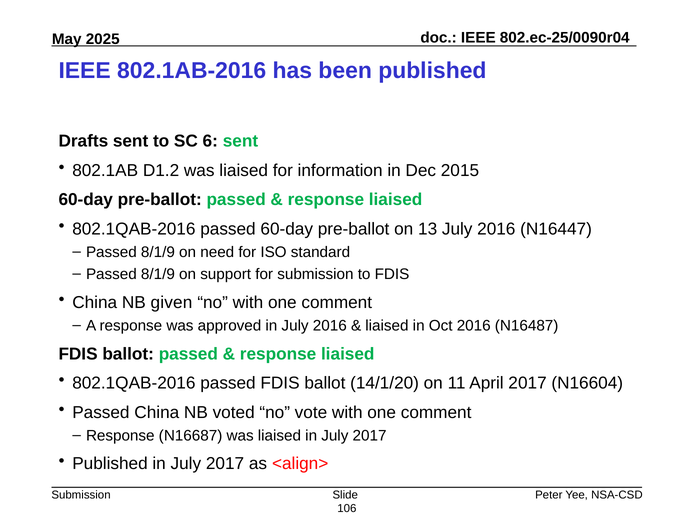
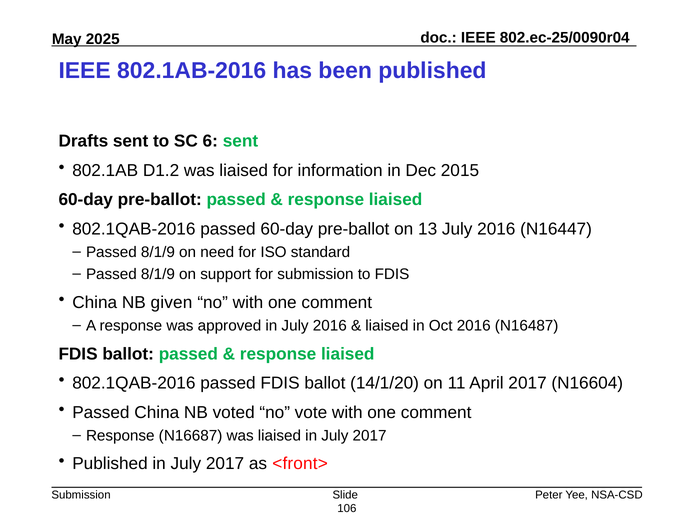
<align>: <align> -> <front> (300, 464)
